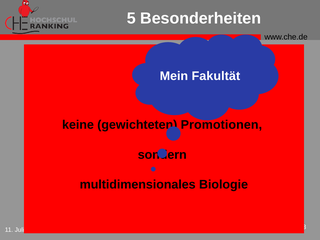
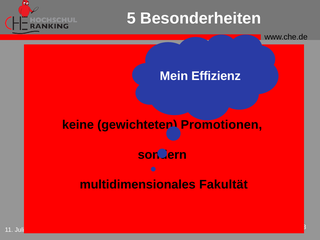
Fakultät: Fakultät -> Effizienz (216, 76)
Biologie: Biologie -> Fakultät (223, 185)
